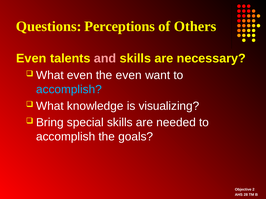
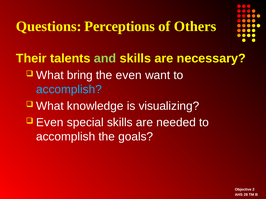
Even: Even -> Their (31, 59)
and colour: pink -> light green (105, 59)
What even: even -> bring (80, 75)
Bring: Bring -> Even (50, 123)
